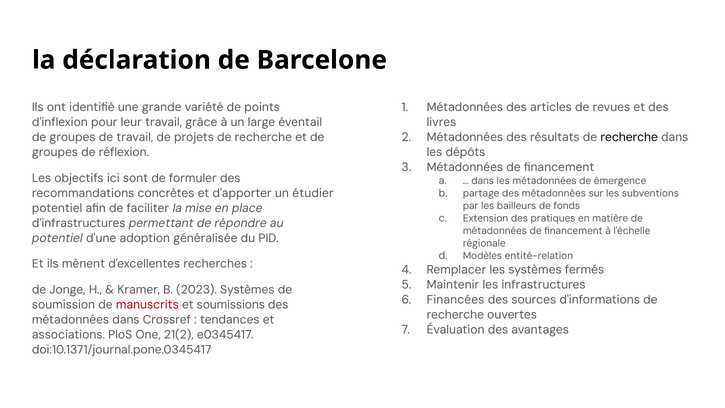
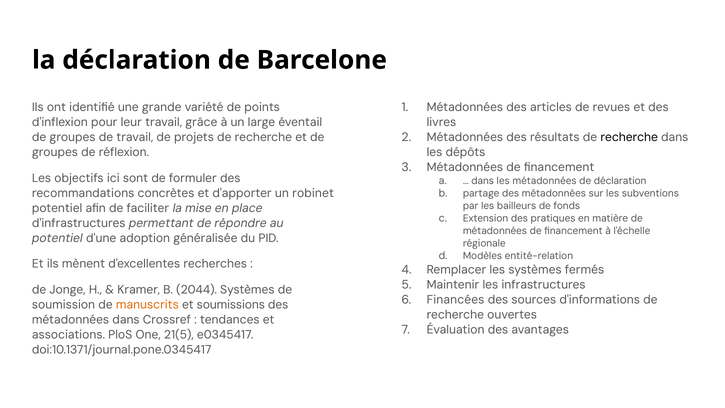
de émergence: émergence -> déclaration (620, 181)
étudier: étudier -> robinet (313, 193)
2023: 2023 -> 2044 (197, 290)
manuscrits colour: red -> orange (147, 305)
21(2: 21(2 -> 21(5 (179, 335)
